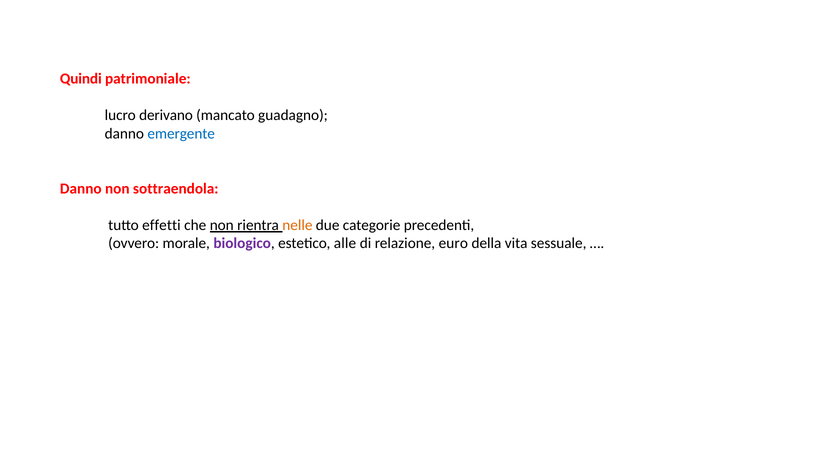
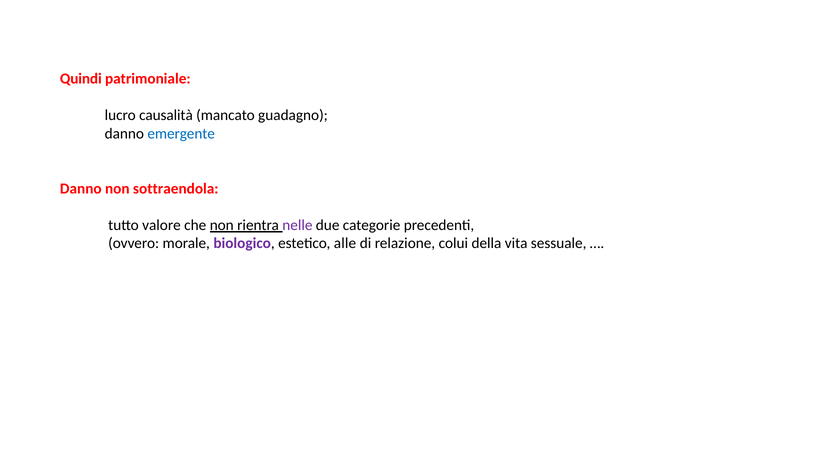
derivano: derivano -> causalità (166, 115)
effetti: effetti -> valore (161, 225)
nelle colour: orange -> purple (297, 225)
euro: euro -> colui (453, 243)
